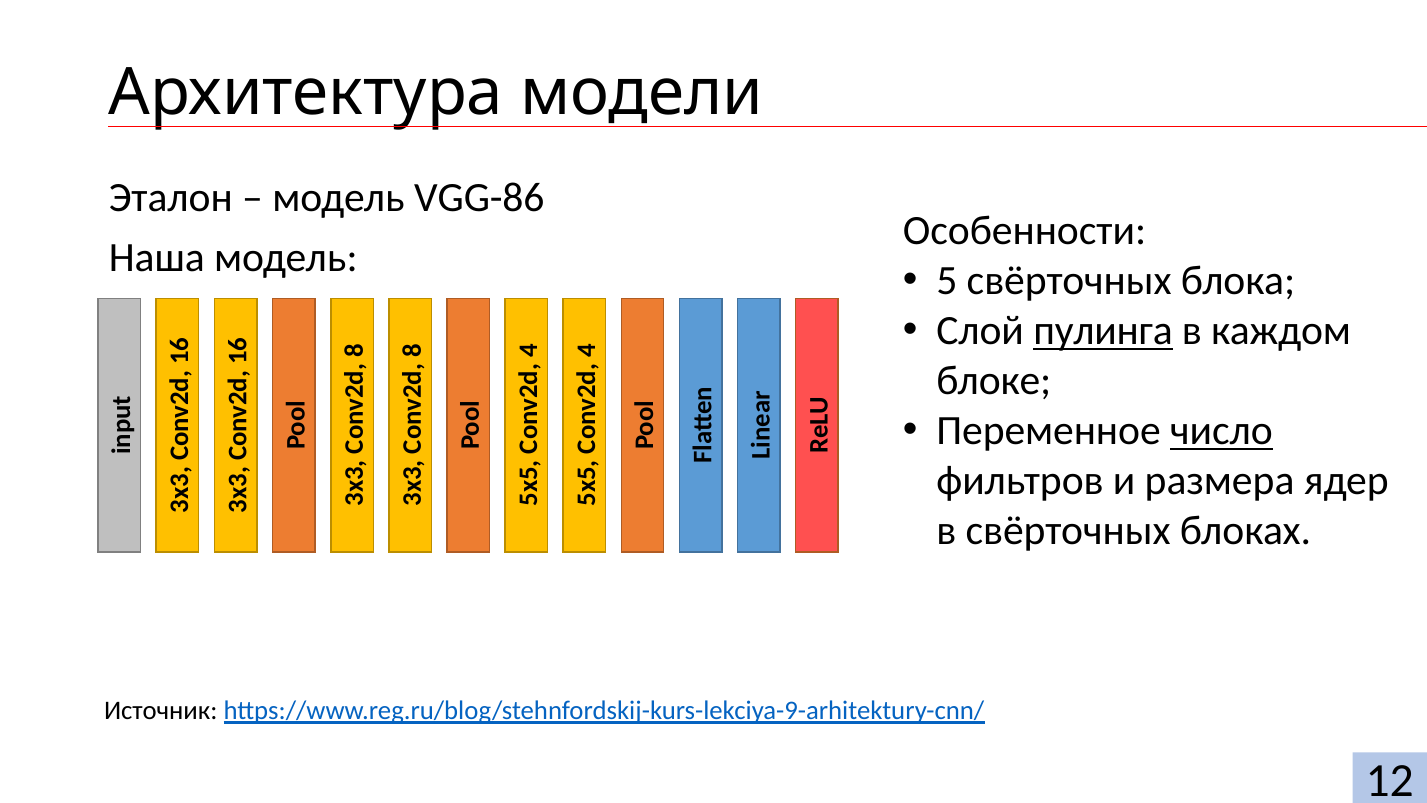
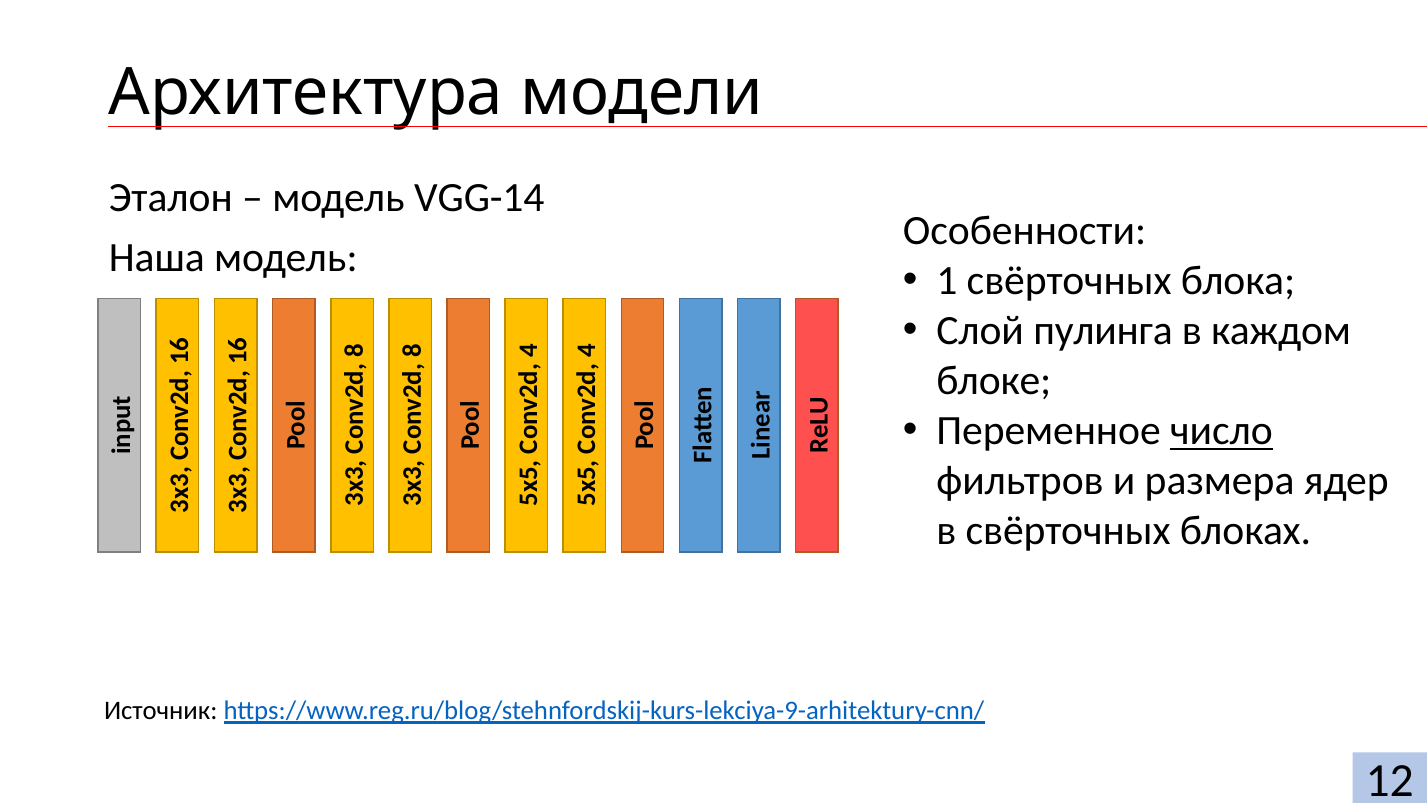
VGG-86: VGG-86 -> VGG-14 (479, 198)
5: 5 -> 1 (947, 281)
пулинга underline: present -> none (1103, 331)
